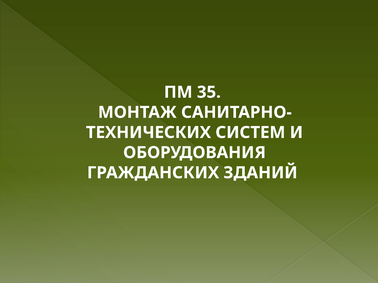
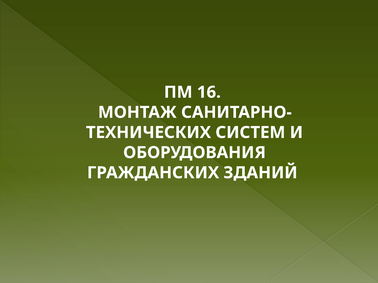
35: 35 -> 16 (209, 92)
